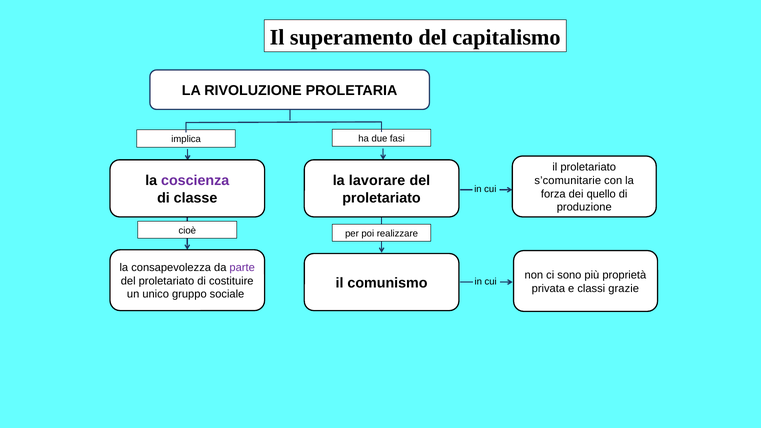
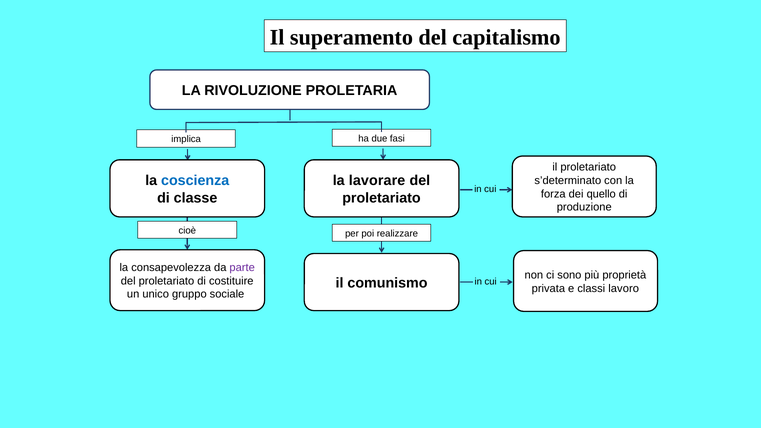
coscienza colour: purple -> blue (195, 181)
s’comunitarie: s’comunitarie -> s’determinato (568, 181)
grazie: grazie -> lavoro (624, 288)
